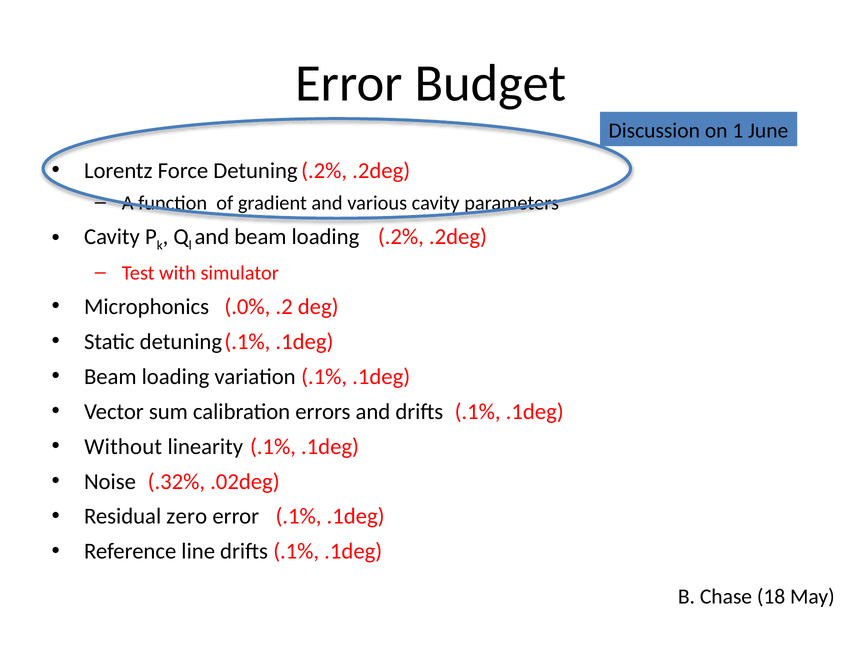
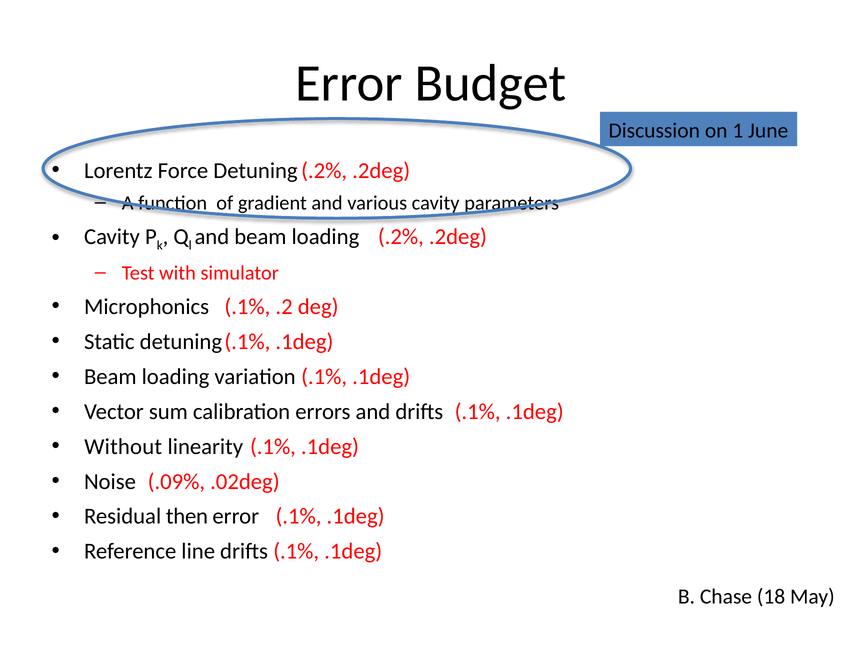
Microphonics .0%: .0% -> .1% (247, 306)
.32%: .32% -> .09% (176, 481)
zero: zero -> then (187, 516)
